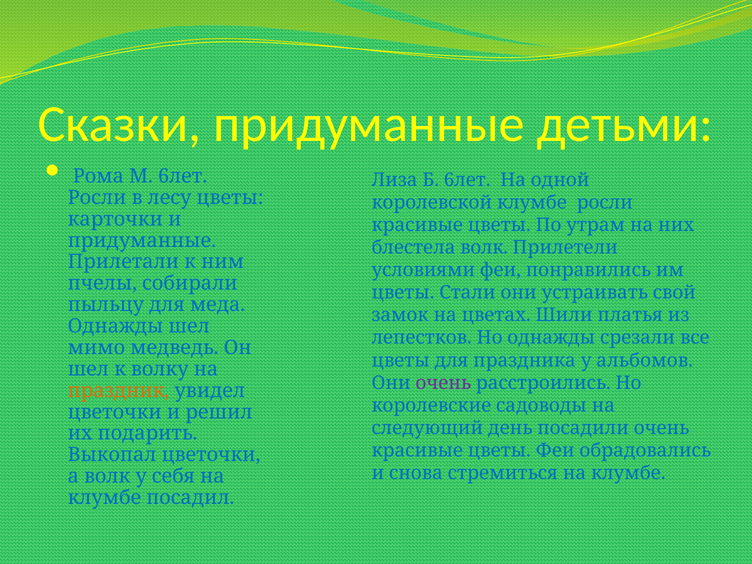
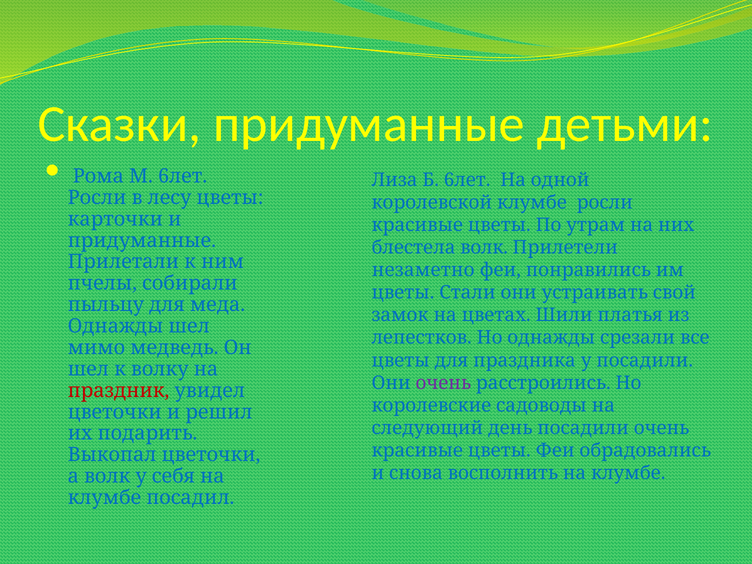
условиями: условиями -> незаметно (423, 270)
у альбомов: альбомов -> посадили (645, 360)
праздник colour: orange -> red (119, 391)
стремиться: стремиться -> восполнить (503, 473)
